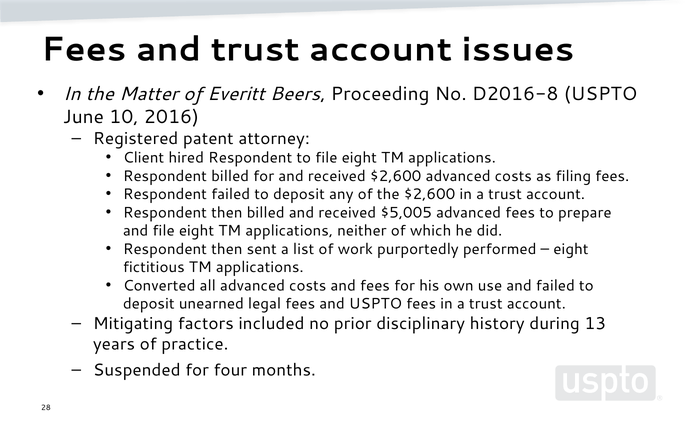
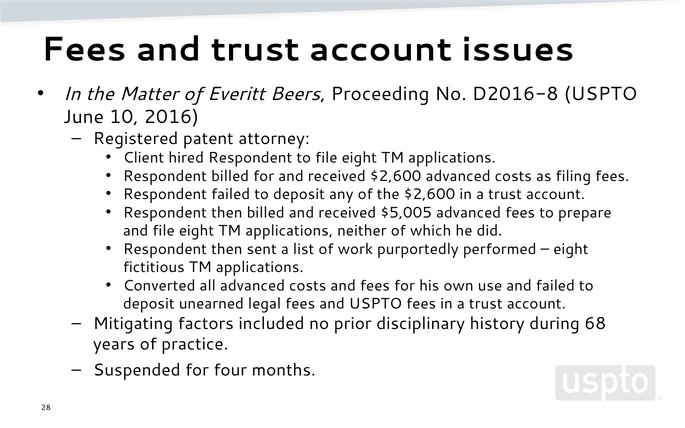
13: 13 -> 68 (595, 323)
